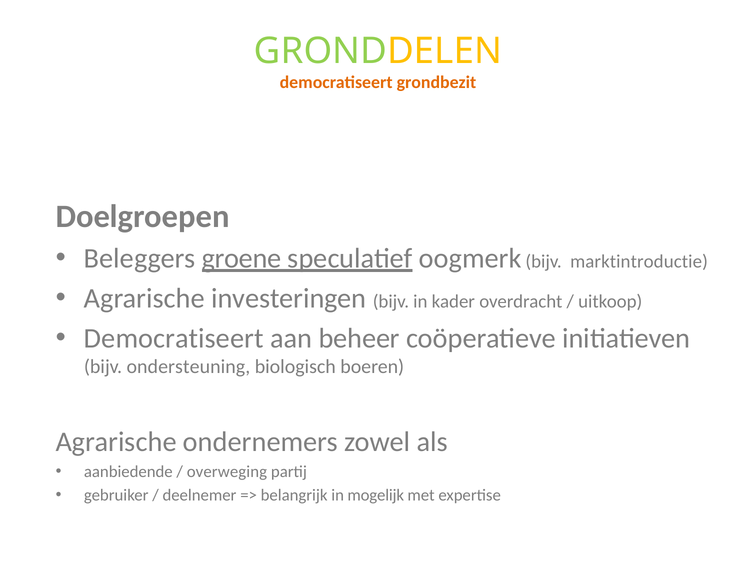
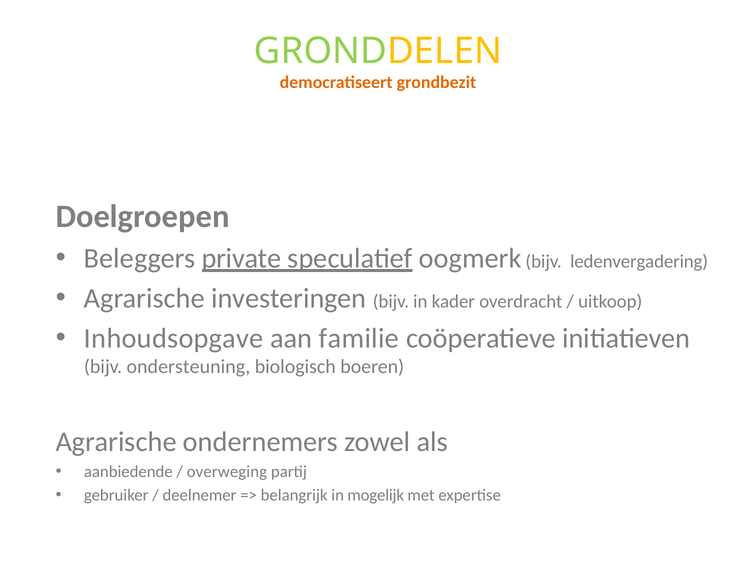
groene: groene -> private (242, 258)
marktintroductie: marktintroductie -> ledenvergadering (639, 262)
Democratiseert: Democratiseert -> Inhoudsopgave (174, 338)
beheer: beheer -> familie (359, 338)
